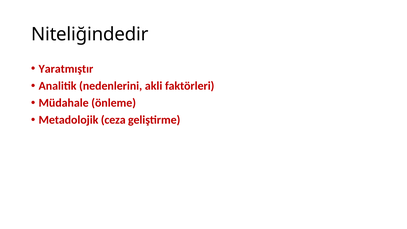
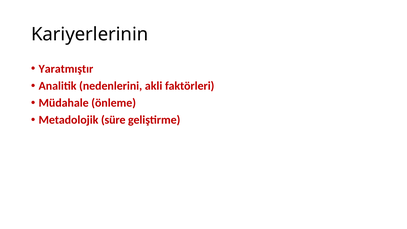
Niteliğindedir: Niteliğindedir -> Kariyerlerinin (90, 34)
ceza: ceza -> süre (113, 120)
